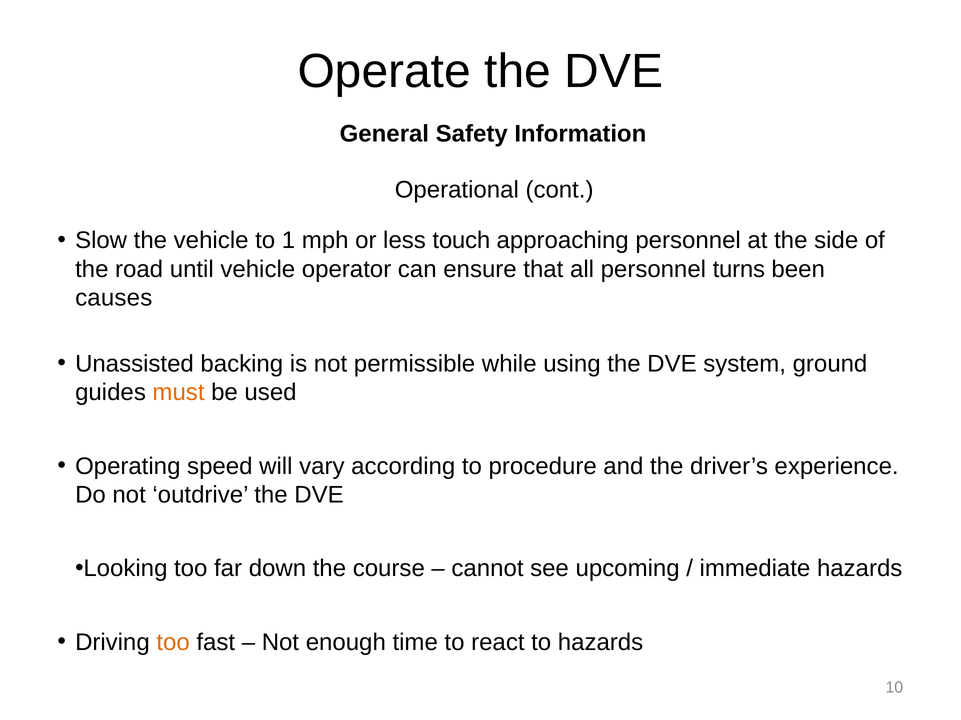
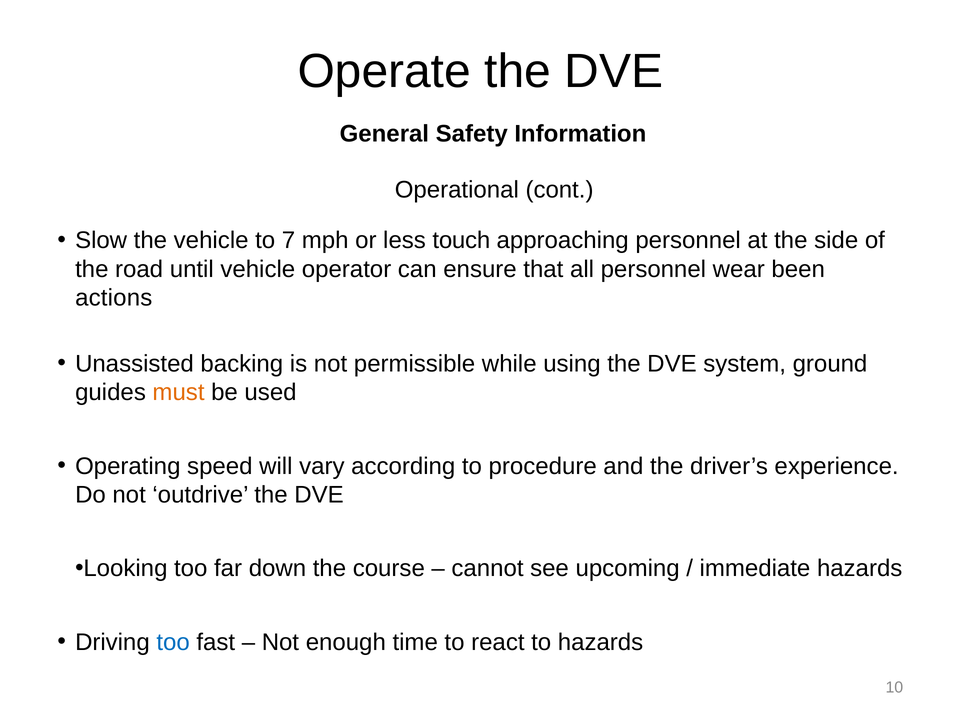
1: 1 -> 7 (289, 241)
turns: turns -> wear (739, 270)
causes: causes -> actions (114, 298)
too colour: orange -> blue (173, 643)
